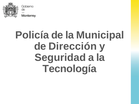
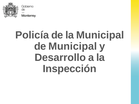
de Dirección: Dirección -> Municipal (73, 46)
Seguridad: Seguridad -> Desarrollo (60, 58)
Tecnología: Tecnología -> Inspección (70, 69)
